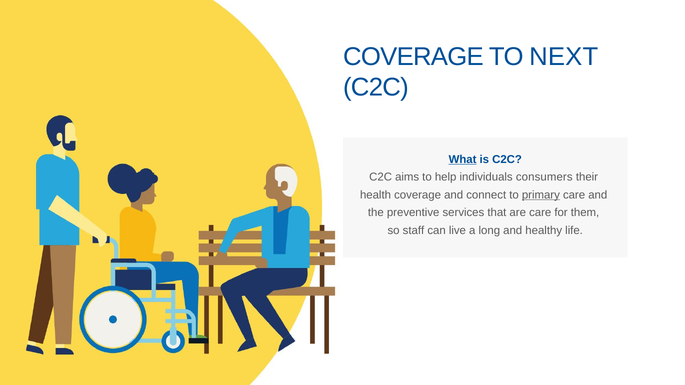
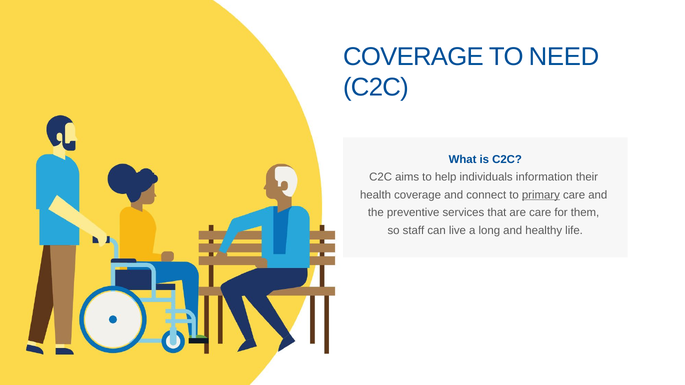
NEXT: NEXT -> NEED (564, 57)
What underline: present -> none (463, 159)
consumers: consumers -> information (544, 177)
